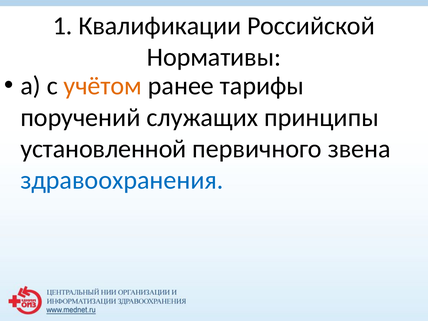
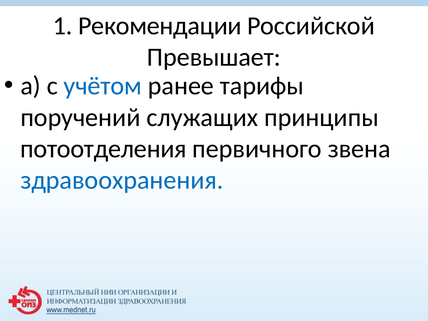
Квалификации: Квалификации -> Рекомендации (160, 26)
Нормативы: Нормативы -> Превышает (214, 57)
учётом colour: orange -> blue (103, 86)
установленной: установленной -> потоотделения (103, 149)
